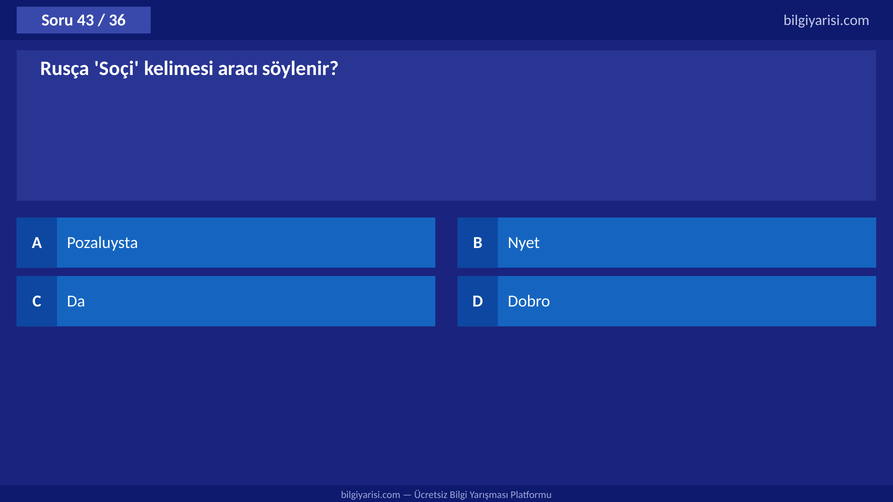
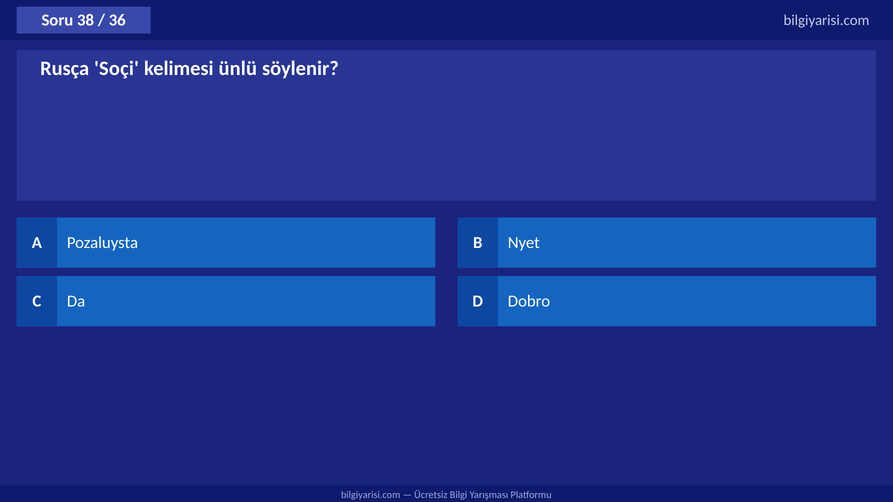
43: 43 -> 38 (86, 20)
aracı: aracı -> ünlü (238, 69)
